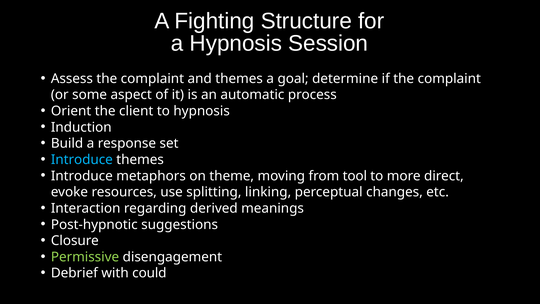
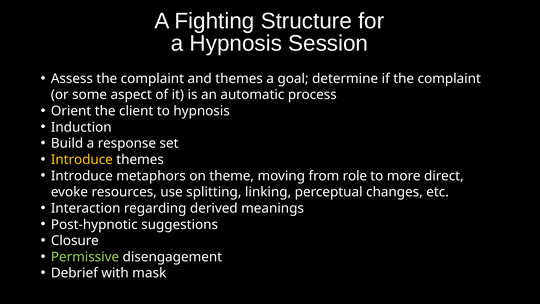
Introduce colour: light blue -> yellow (82, 160)
tool: tool -> role (355, 176)
could: could -> mask (149, 273)
